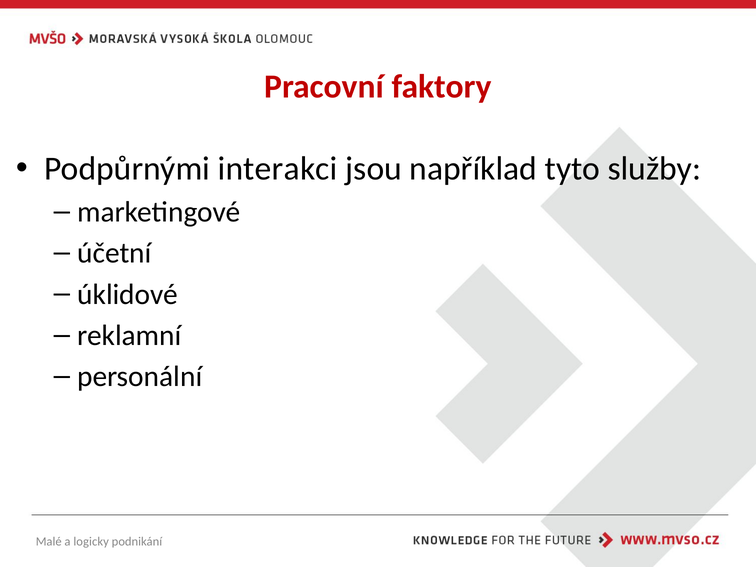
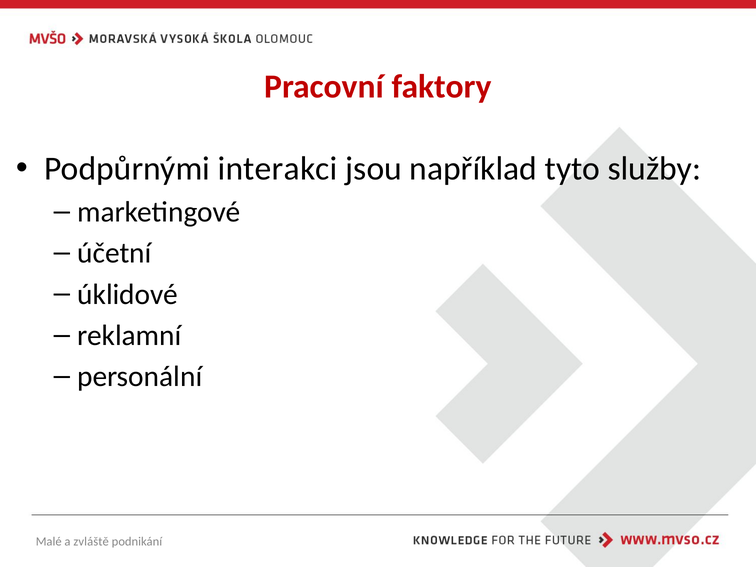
logicky: logicky -> zvláště (91, 541)
